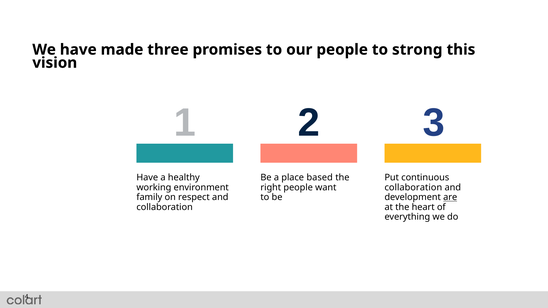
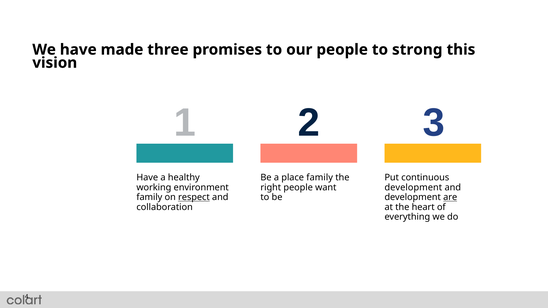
place based: based -> family (320, 178)
collaboration: collaboration -> development (413, 188)
respect underline: none -> present (194, 197)
